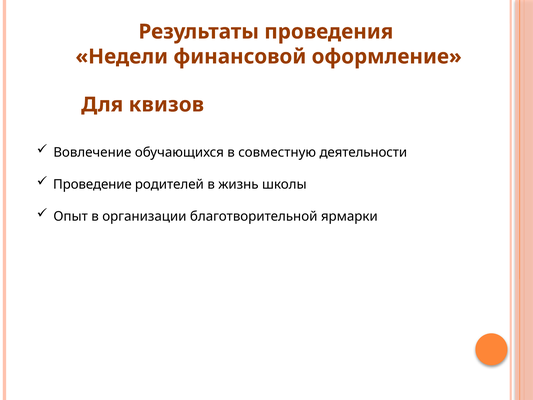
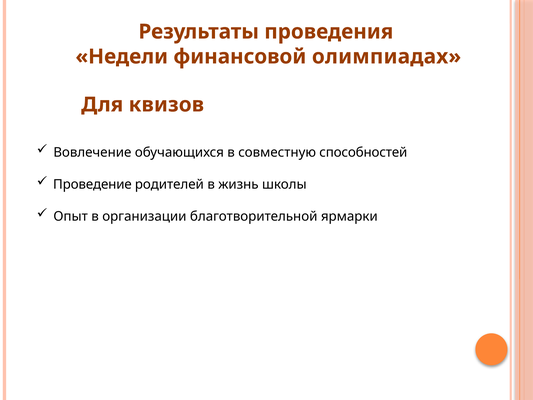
оформление: оформление -> олимпиадах (387, 57)
деятельности: деятельности -> способностей (363, 152)
